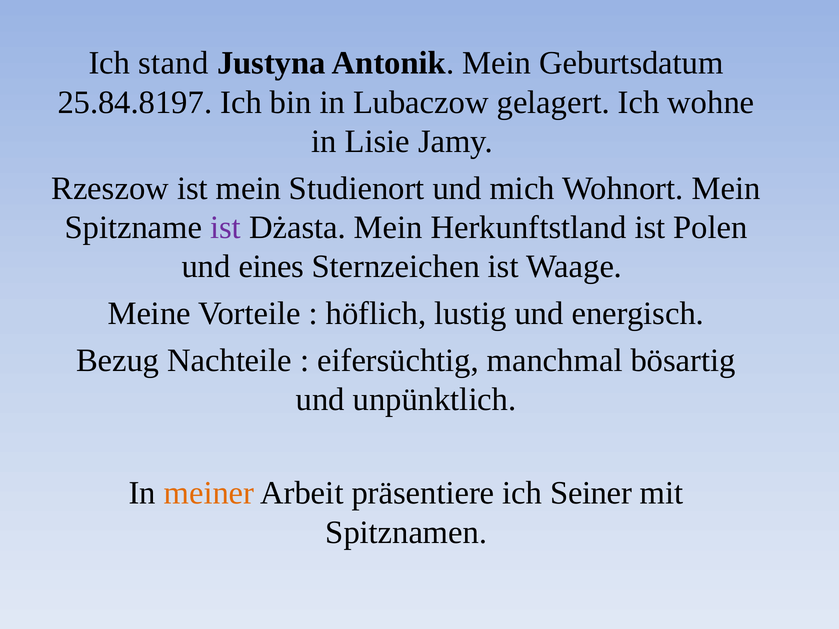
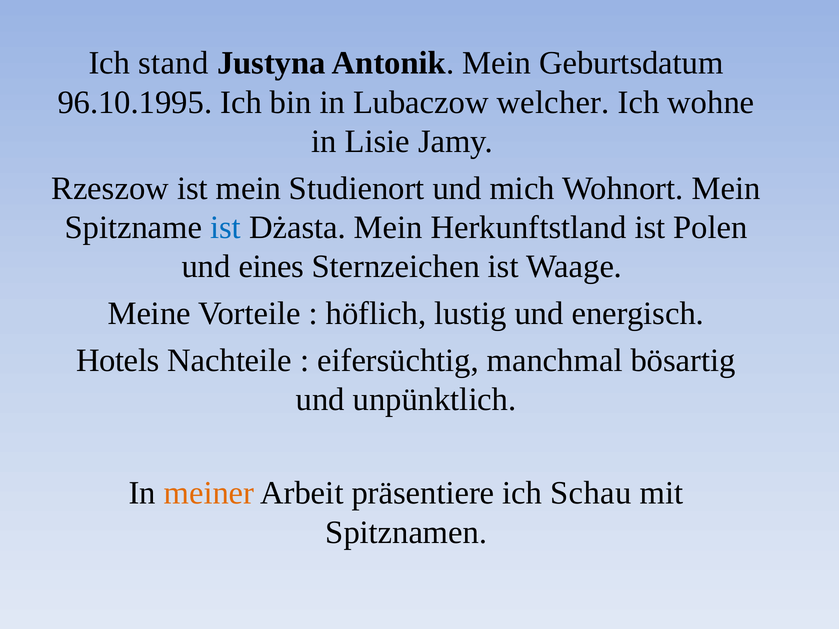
25.84.8197: 25.84.8197 -> 96.10.1995 (135, 102)
gelagert: gelagert -> welcher (553, 102)
ist colour: purple -> blue (226, 228)
Bezug: Bezug -> Hotels (118, 361)
Seiner: Seiner -> Schau (591, 493)
